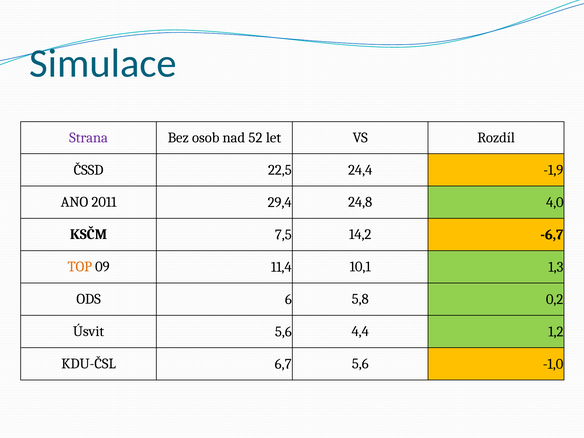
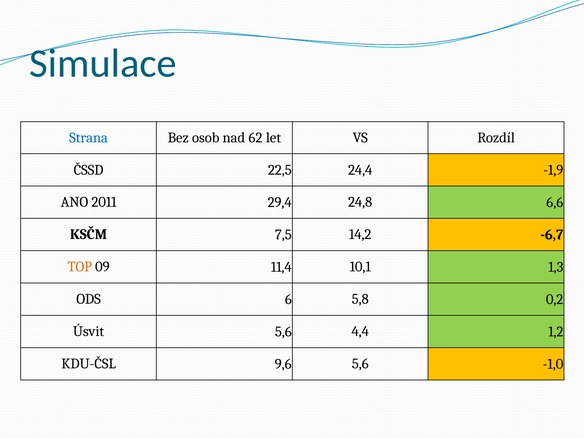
Strana colour: purple -> blue (89, 138)
52: 52 -> 62 (255, 138)
4,0: 4,0 -> 6,6 (555, 202)
6,7: 6,7 -> 9,6 (283, 364)
